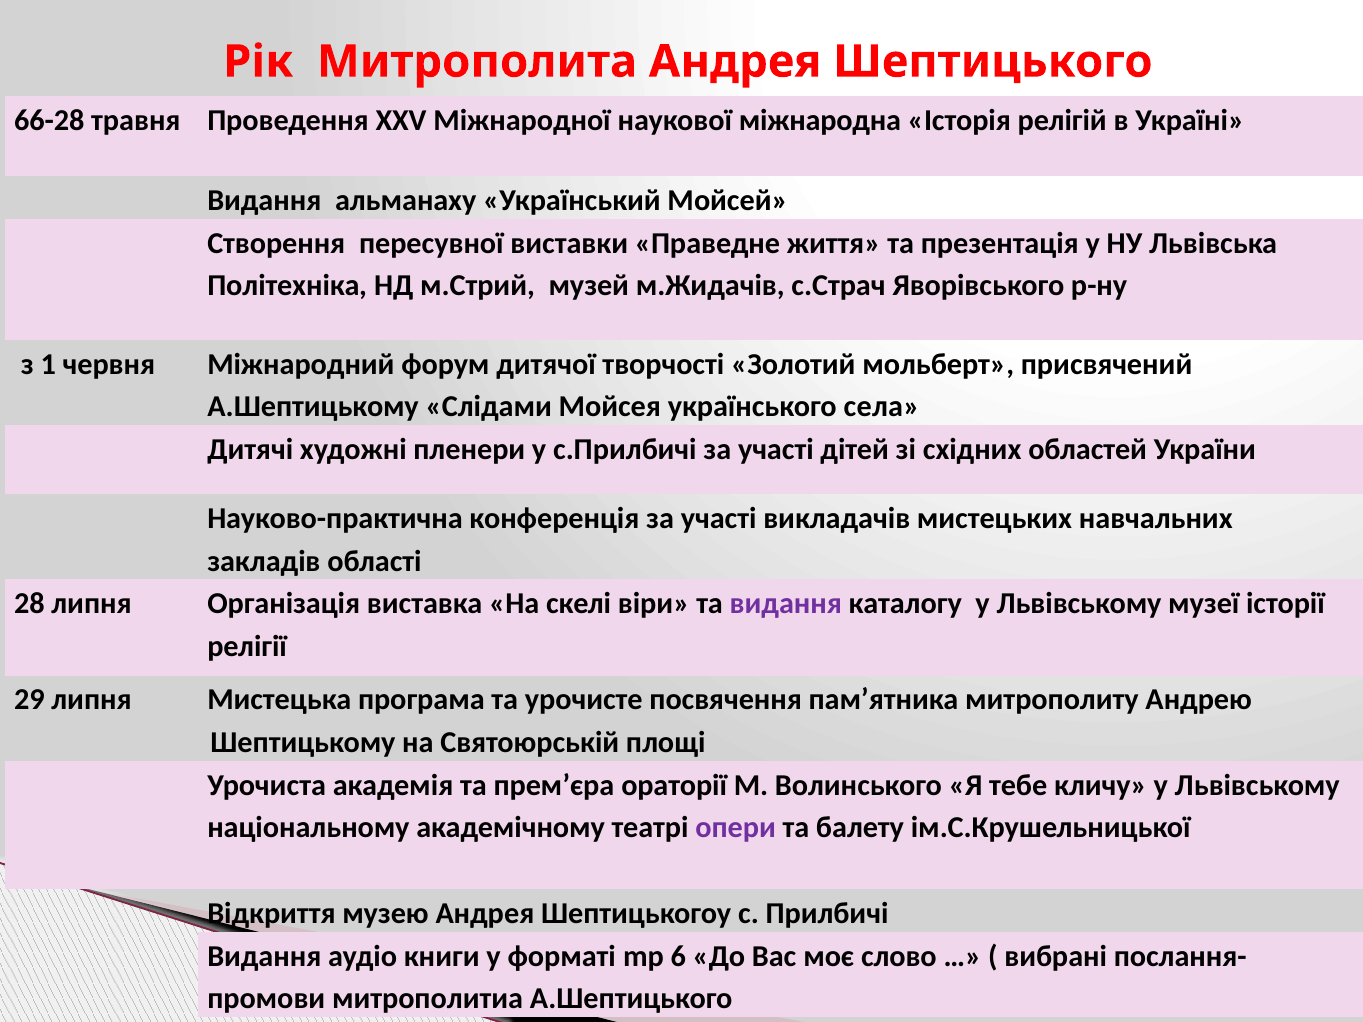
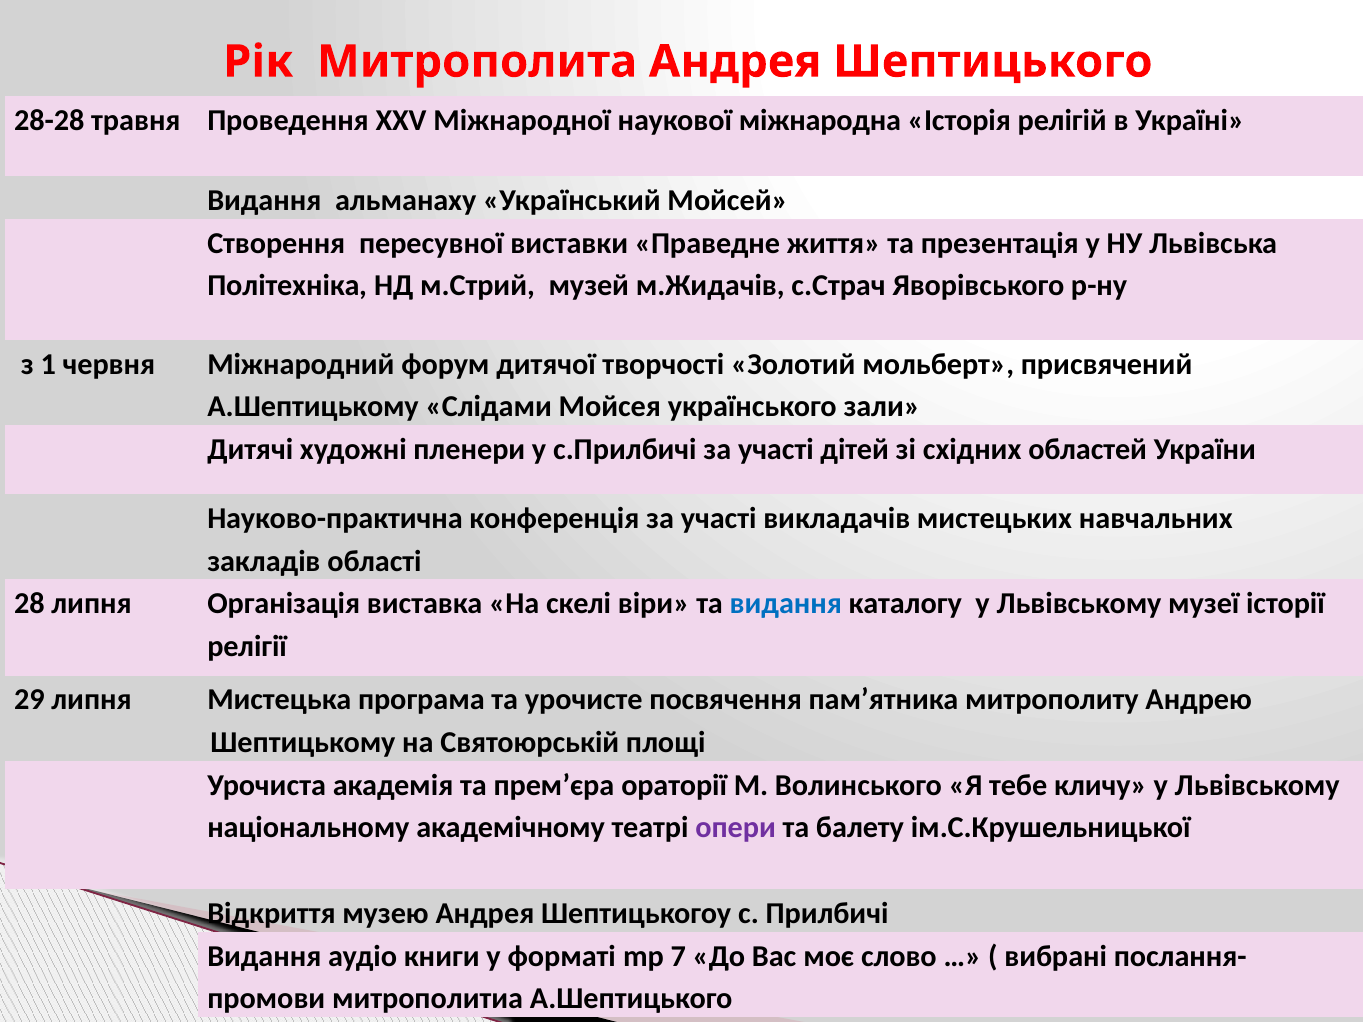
66-28: 66-28 -> 28-28 (49, 120)
села: села -> зали (882, 407)
видання colour: purple -> blue (786, 604)
6: 6 -> 7 (678, 957)
